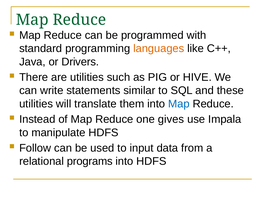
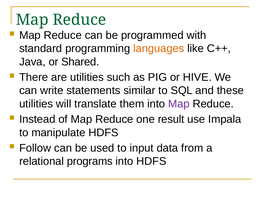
Drivers: Drivers -> Shared (80, 62)
Map colour: blue -> purple (179, 104)
gives: gives -> result (171, 119)
